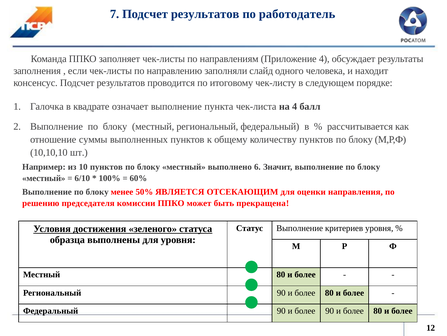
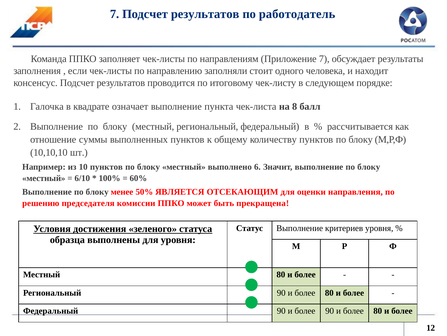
Приложение 4: 4 -> 7 (324, 59)
слайд: слайд -> стоит (261, 71)
на 4: 4 -> 8 (295, 106)
